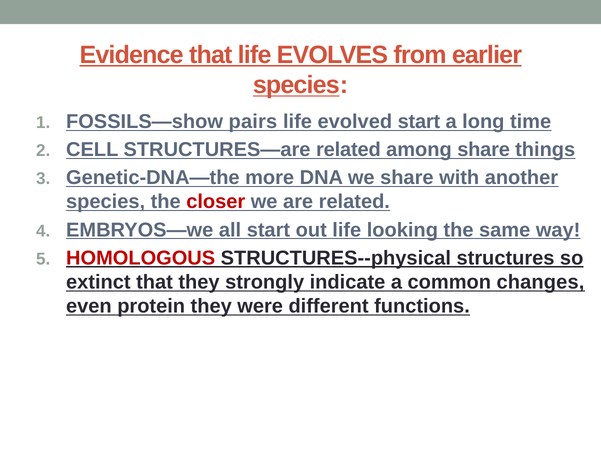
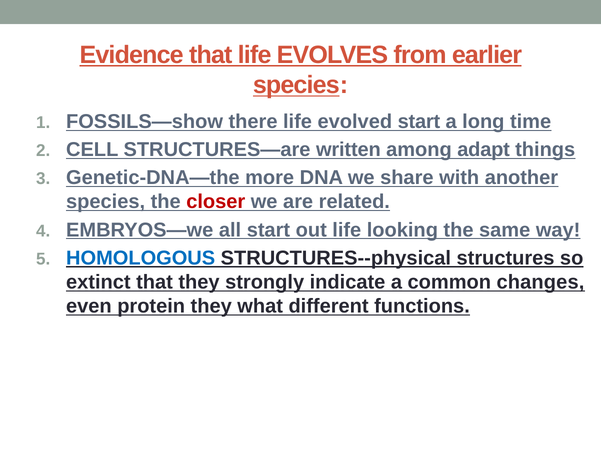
pairs: pairs -> there (253, 122)
STRUCTURES—are related: related -> written (348, 150)
among share: share -> adapt (484, 150)
HOMOLOGOUS colour: red -> blue (141, 258)
were: were -> what (260, 306)
